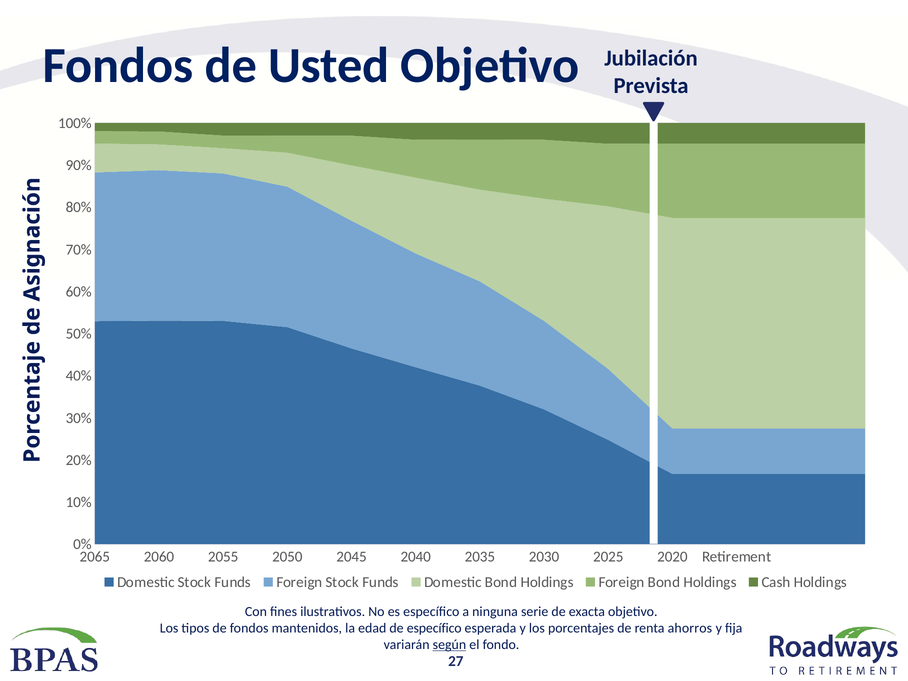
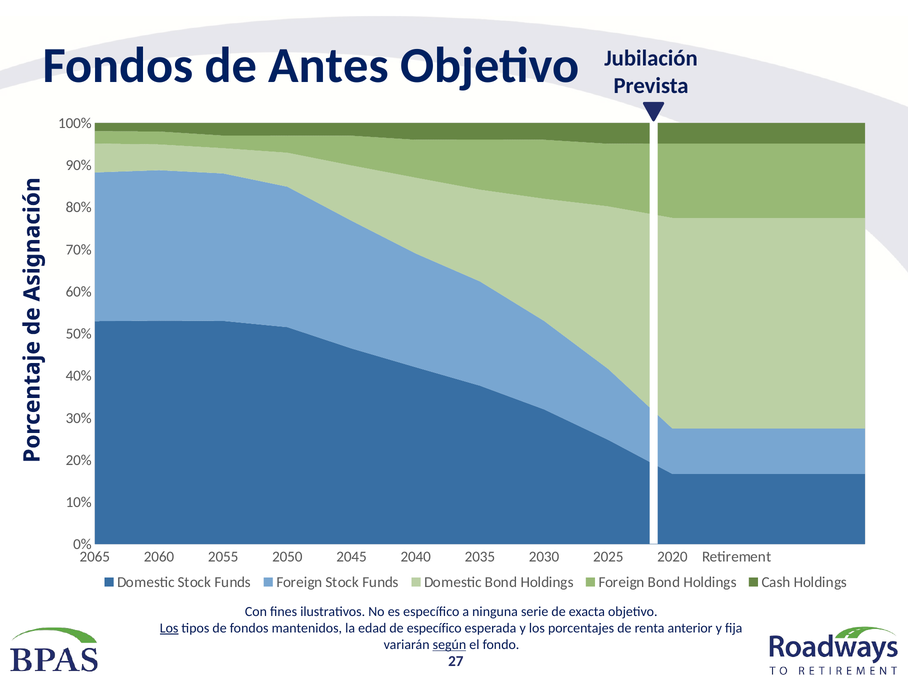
Usted: Usted -> Antes (329, 66)
Los underline: none -> present (169, 628)
ahorros: ahorros -> anterior (690, 628)
